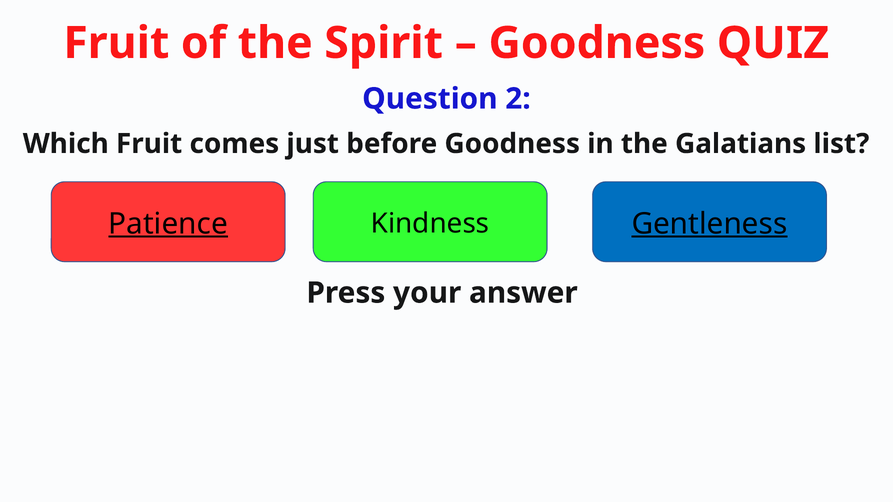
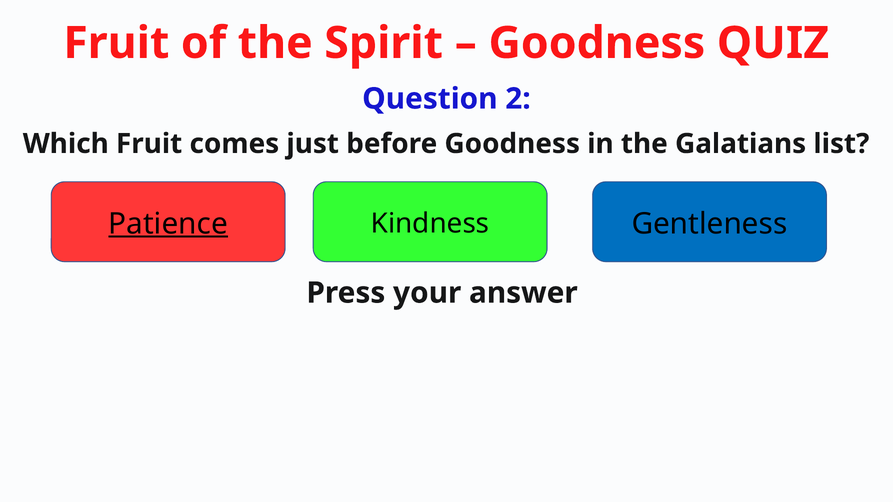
Gentleness underline: present -> none (709, 224)
